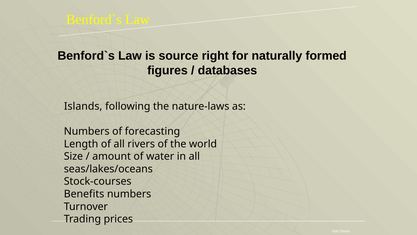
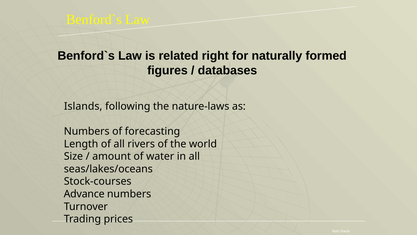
source: source -> related (179, 56)
Benefits: Benefits -> Advance (84, 194)
